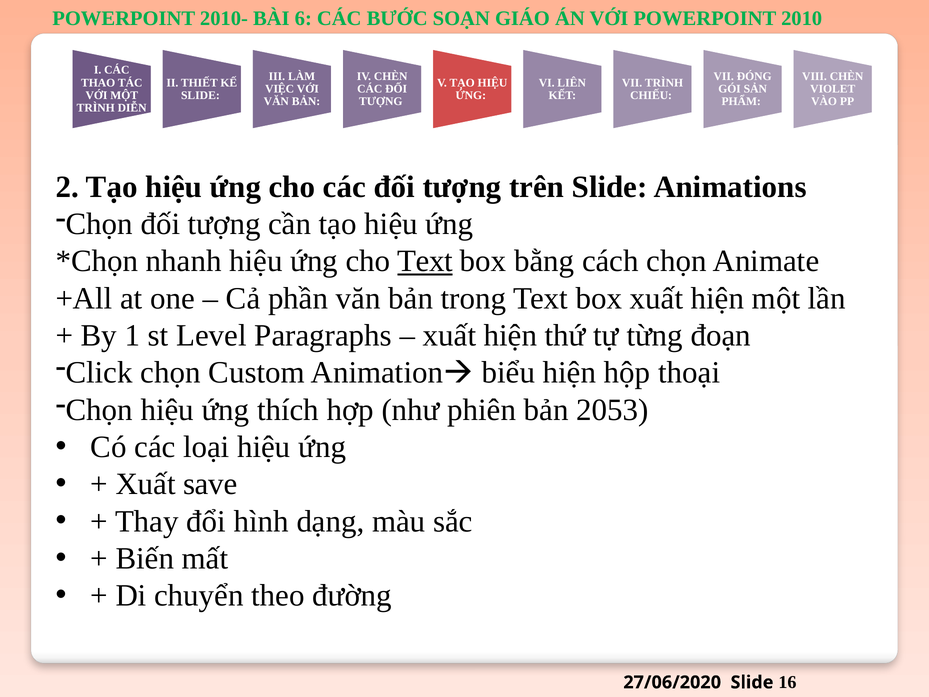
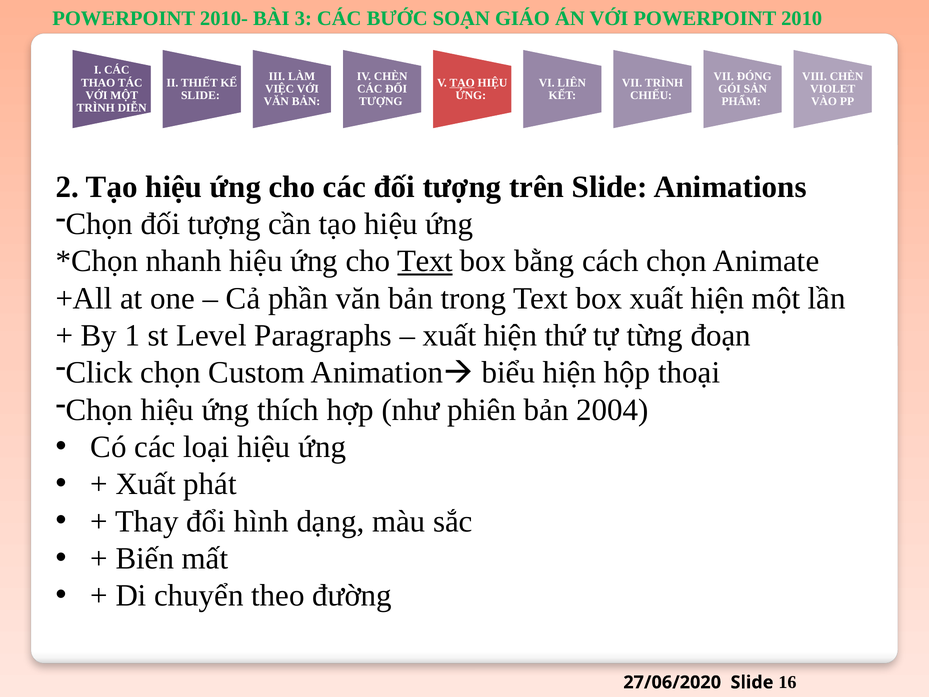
6: 6 -> 3 (303, 18)
TẠO underline: none -> present (462, 83)
2053: 2053 -> 2004 (612, 410)
save: save -> phát (210, 484)
